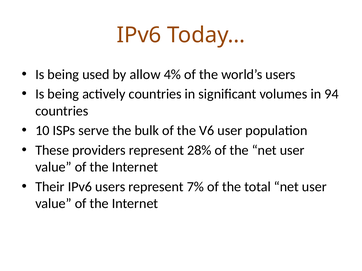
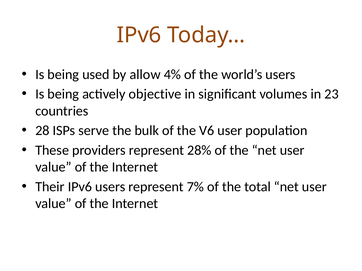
actively countries: countries -> objective (155, 94)
94: 94 -> 23 (332, 94)
10: 10 -> 28 (42, 131)
